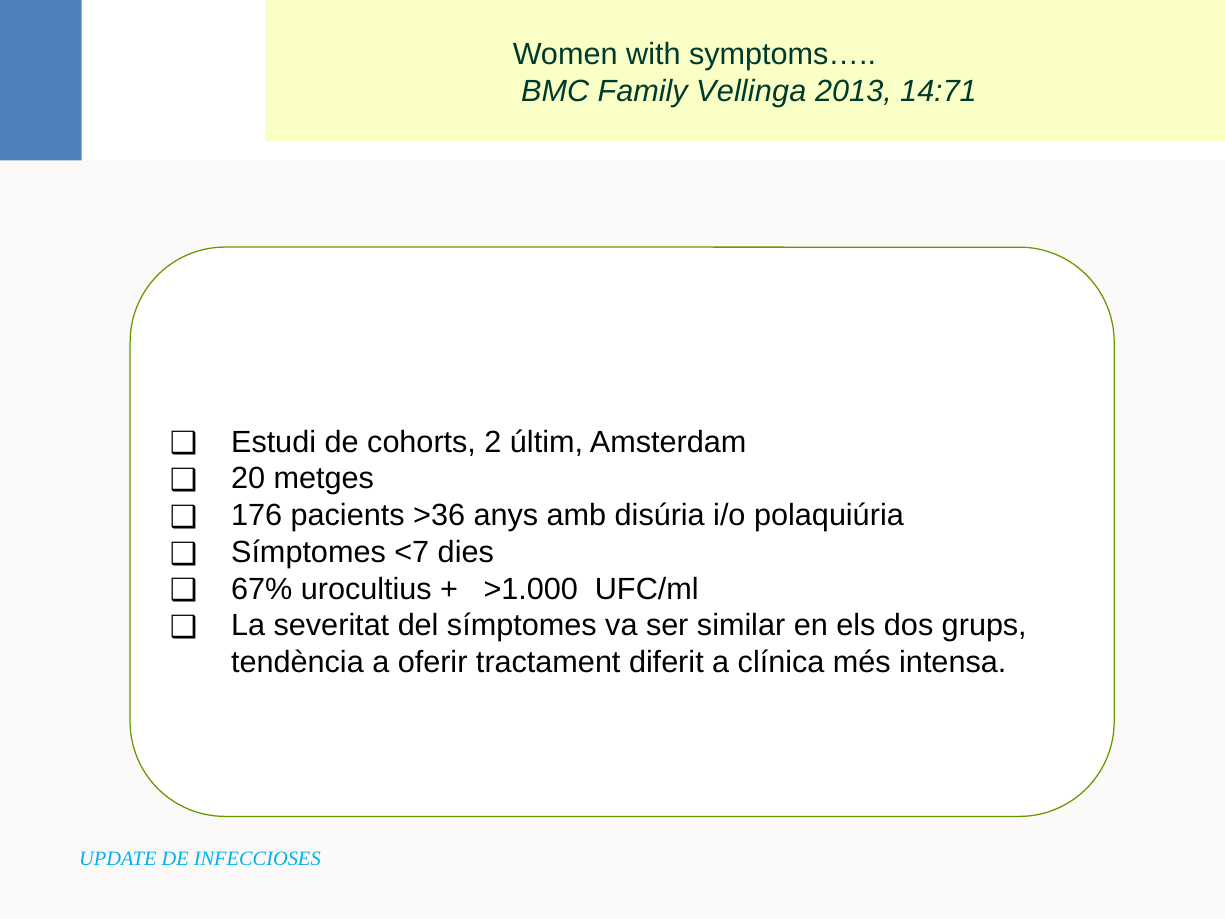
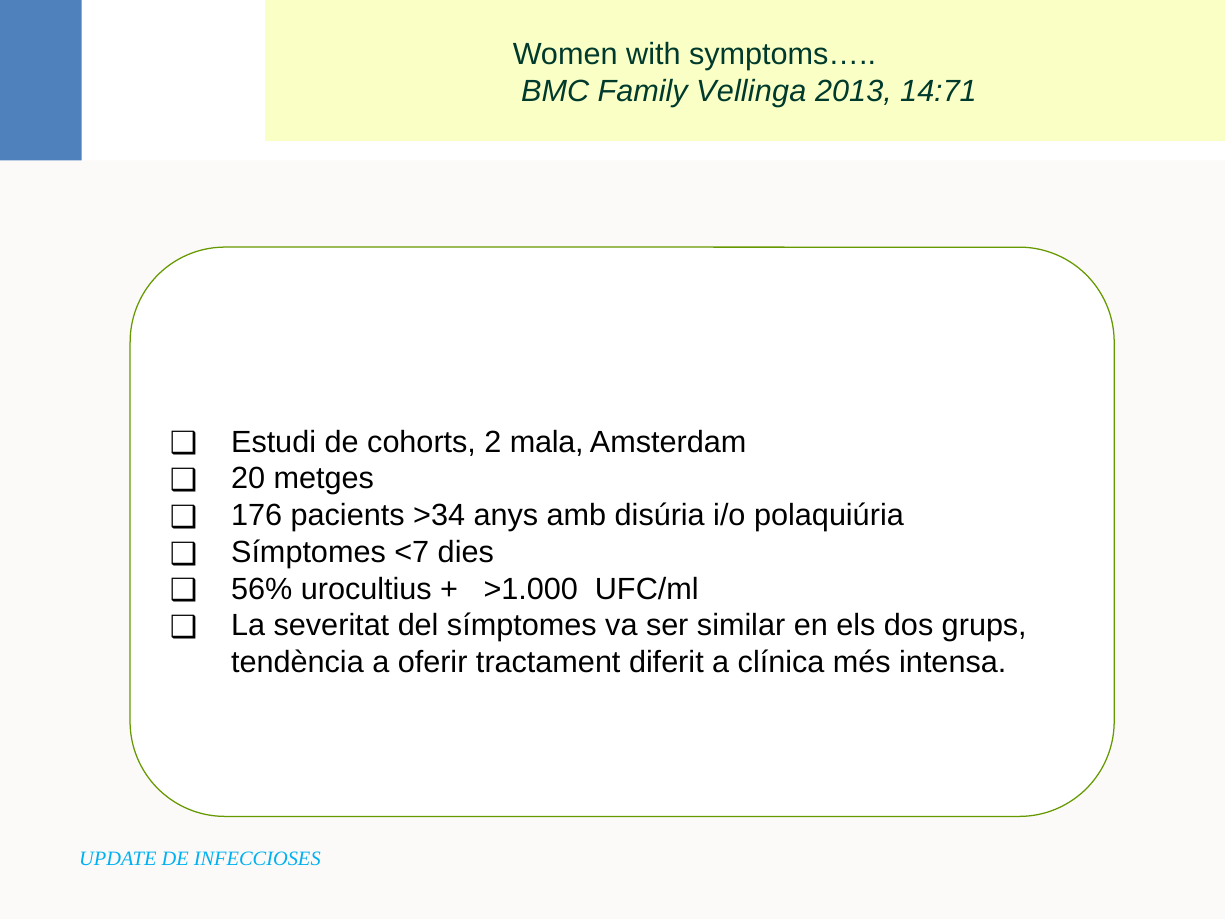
últim: últim -> mala (547, 442)
>36: >36 -> >34 (439, 515)
67%: 67% -> 56% (262, 589)
